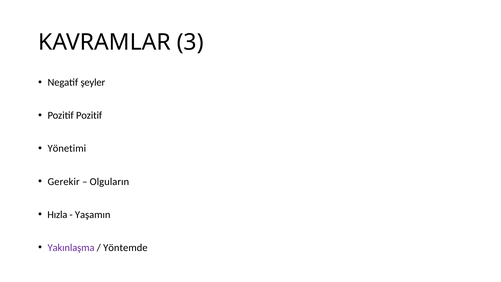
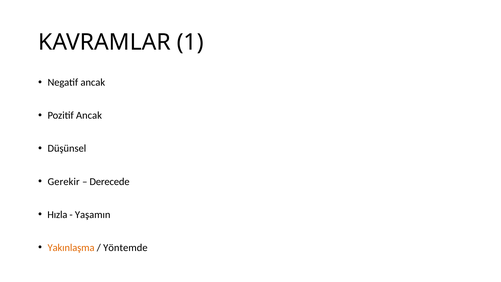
3: 3 -> 1 (190, 42)
Negatif şeyler: şeyler -> ancak (93, 82)
Pozitif Pozitif: Pozitif -> Ancak (89, 115)
Yönetimi: Yönetimi -> Düşünsel (67, 148)
Olguların: Olguların -> Derecede (110, 181)
Yakınlaşma colour: purple -> orange (71, 247)
